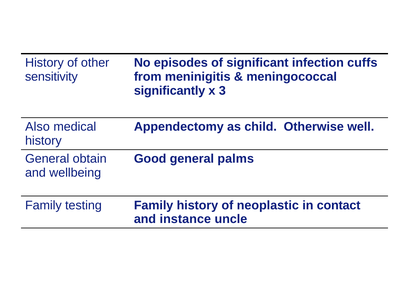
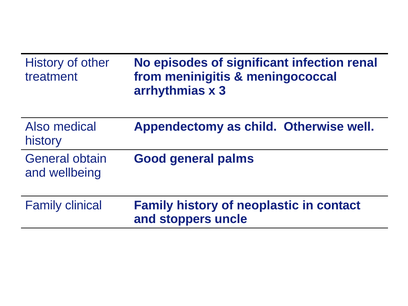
cuffs: cuffs -> renal (362, 63)
sensitivity: sensitivity -> treatment (51, 77)
significantly: significantly -> arrhythmias (170, 91)
testing: testing -> clinical (84, 205)
instance: instance -> stoppers (185, 219)
